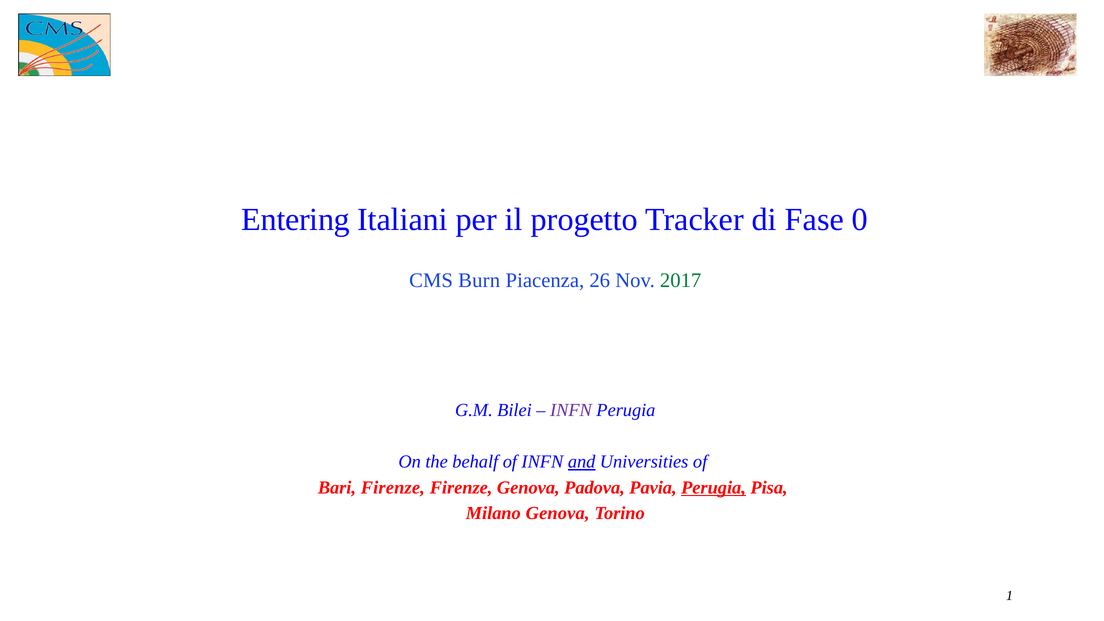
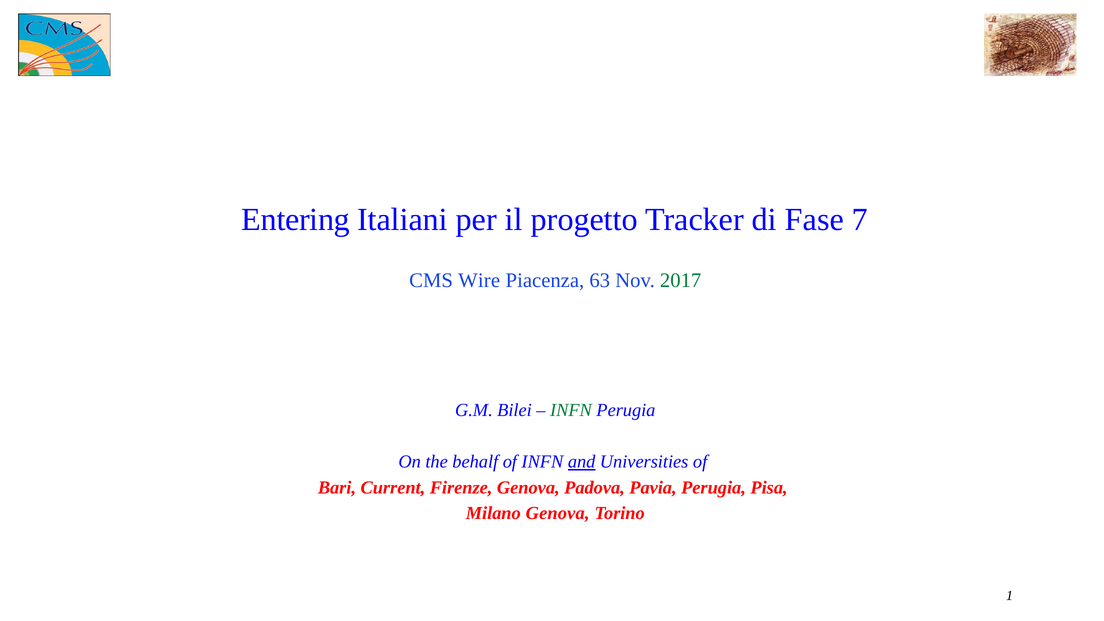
0: 0 -> 7 (860, 219)
Burn: Burn -> Wire (479, 280)
26: 26 -> 63 (600, 280)
INFN colour: purple -> green (571, 410)
Bari Firenze: Firenze -> Current (393, 488)
Perugia underline: present -> none (714, 488)
